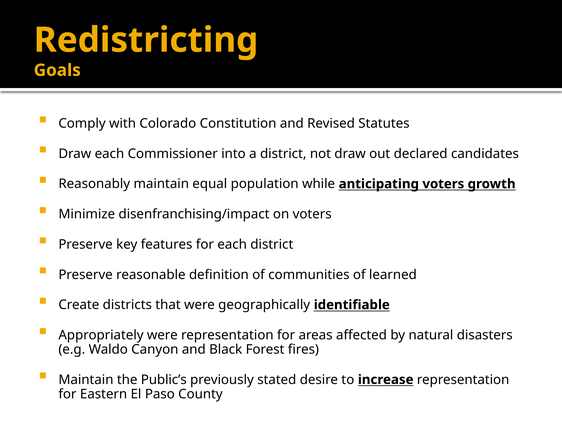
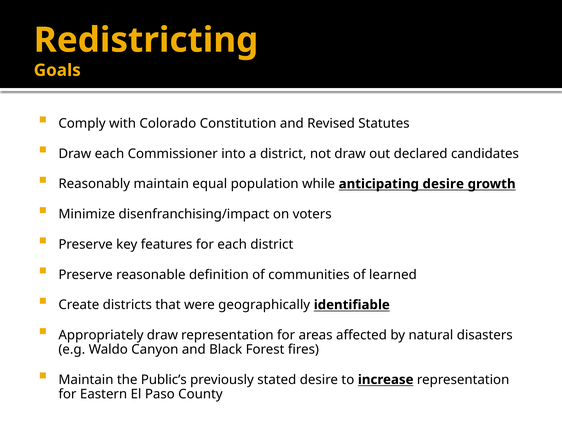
anticipating voters: voters -> desire (443, 184)
Appropriately were: were -> draw (162, 335)
